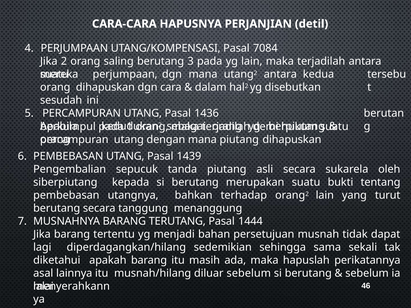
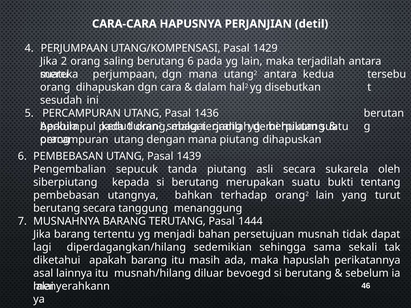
7084: 7084 -> 1429 (265, 48)
berutang 3: 3 -> 6 (191, 61)
diluar sebelum: sebelum -> bevoegd (249, 273)
